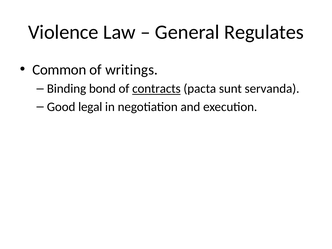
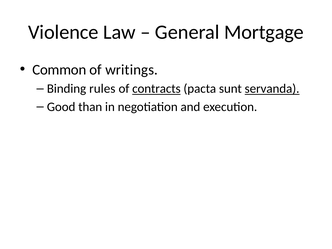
Regulates: Regulates -> Mortgage (264, 32)
bond: bond -> rules (102, 89)
servanda underline: none -> present (272, 89)
legal: legal -> than (90, 107)
